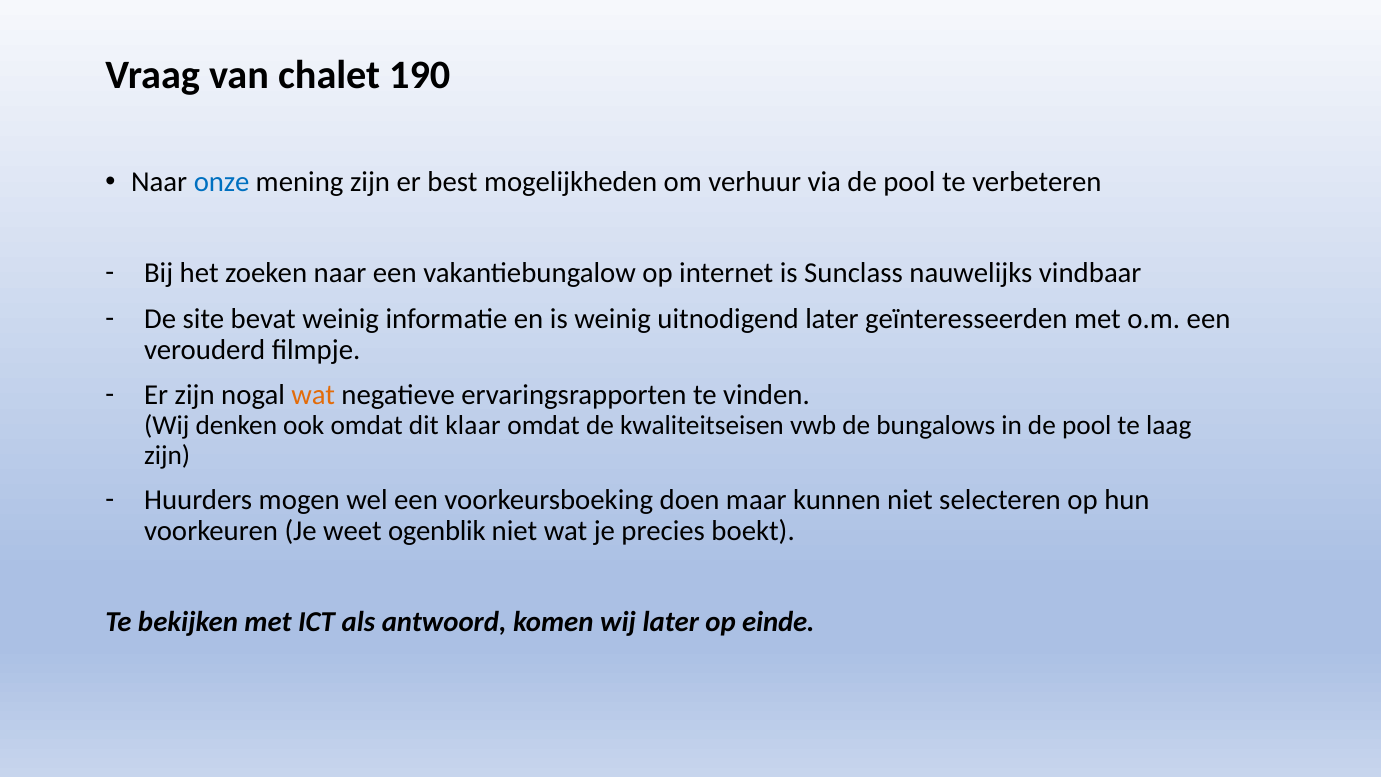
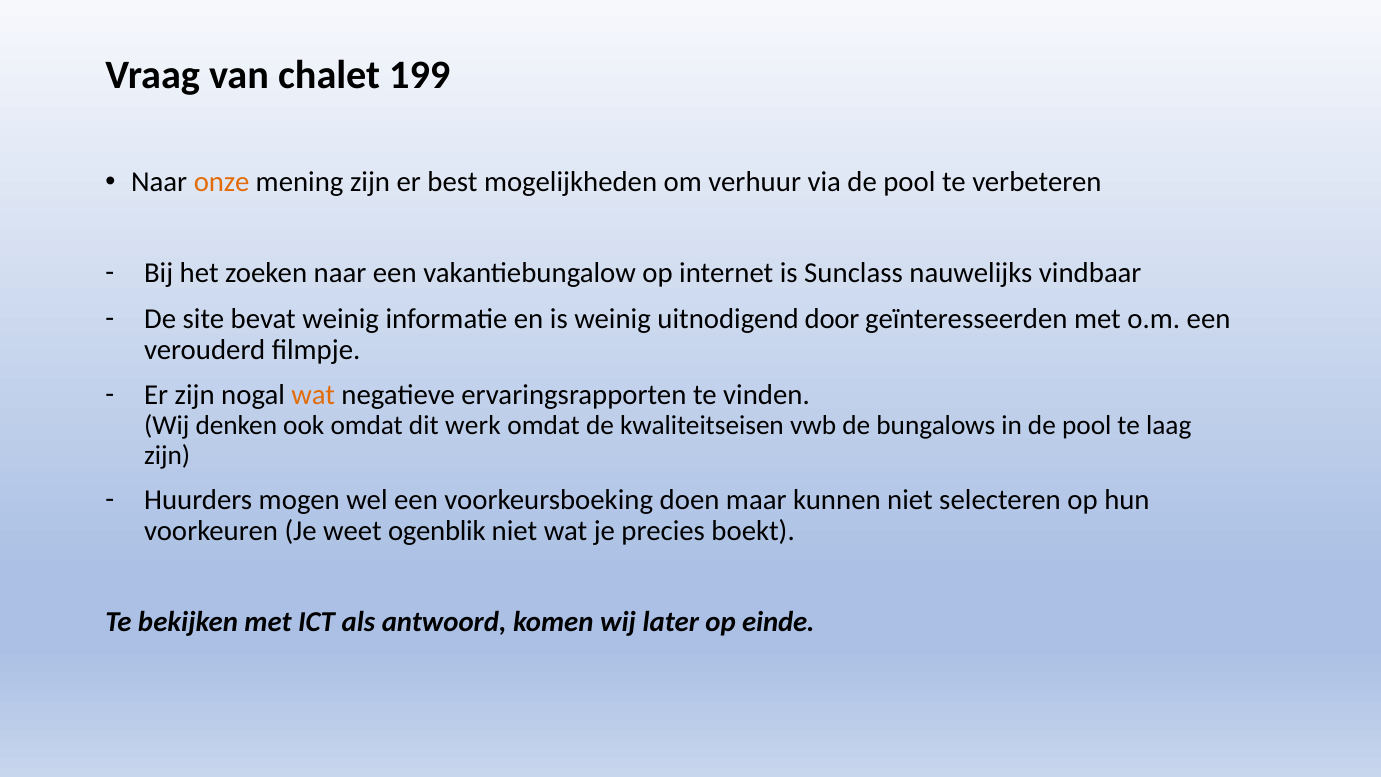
190: 190 -> 199 (420, 75)
onze colour: blue -> orange (222, 182)
uitnodigend later: later -> door (832, 319)
klaar: klaar -> werk (473, 426)
